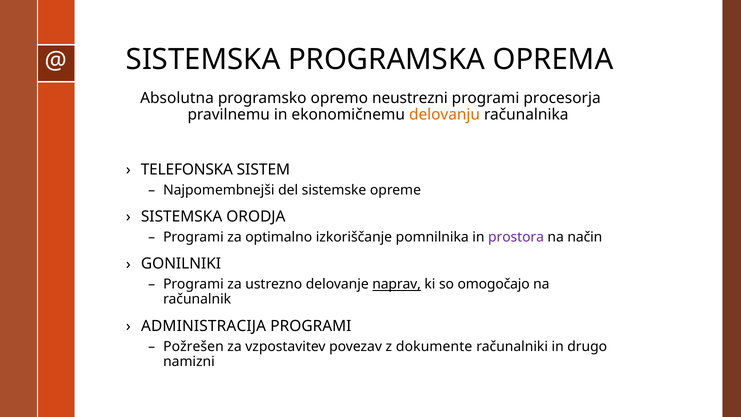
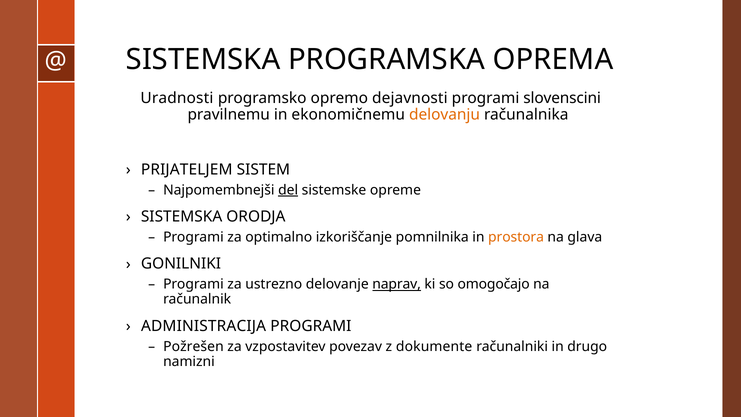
Absolutna: Absolutna -> Uradnosti (177, 98)
neustrezni: neustrezni -> dejavnosti (410, 98)
procesorja: procesorja -> slovenscini (562, 98)
TELEFONSKA: TELEFONSKA -> PRIJATELJEM (187, 170)
del underline: none -> present (288, 190)
prostora colour: purple -> orange (516, 237)
način: način -> glava (585, 237)
